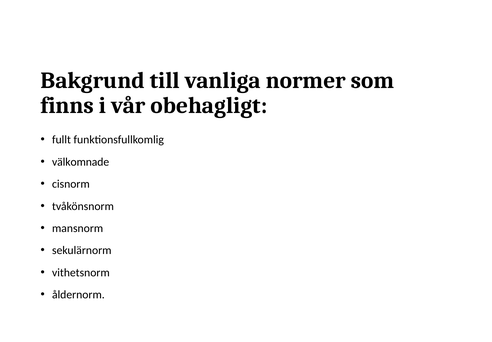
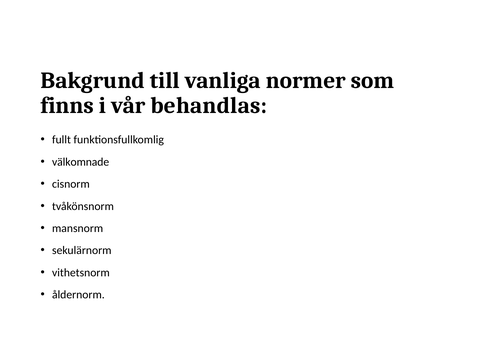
obehagligt: obehagligt -> behandlas (209, 106)
